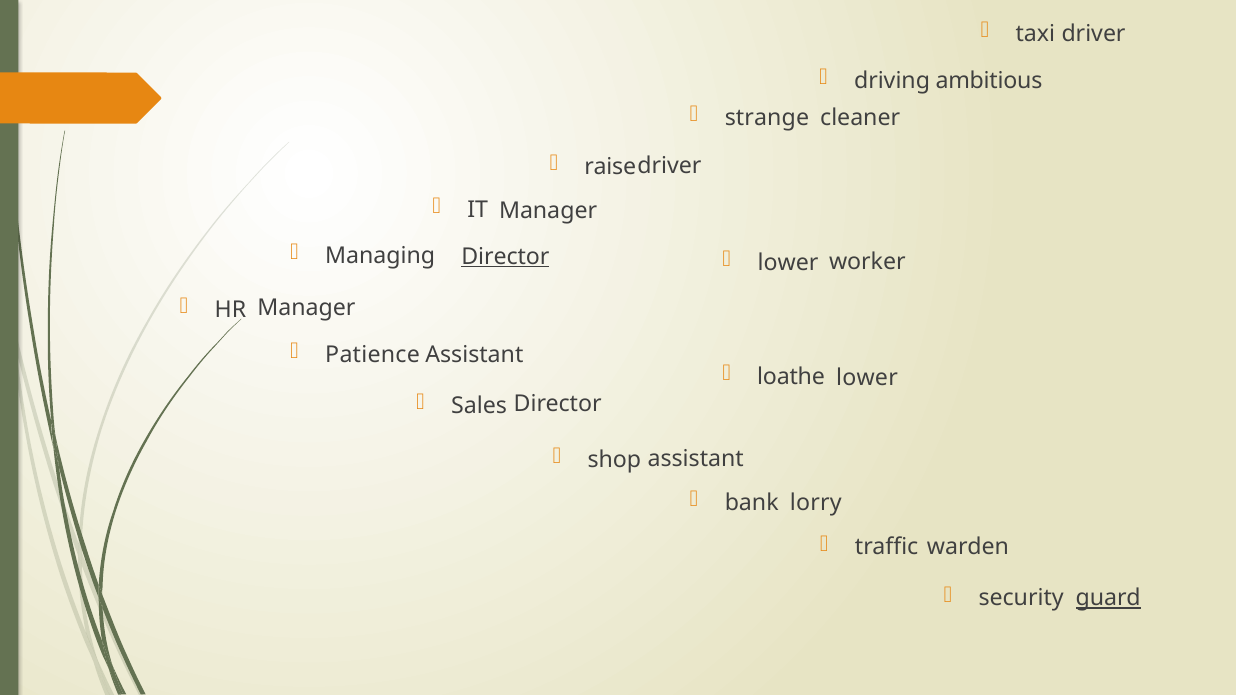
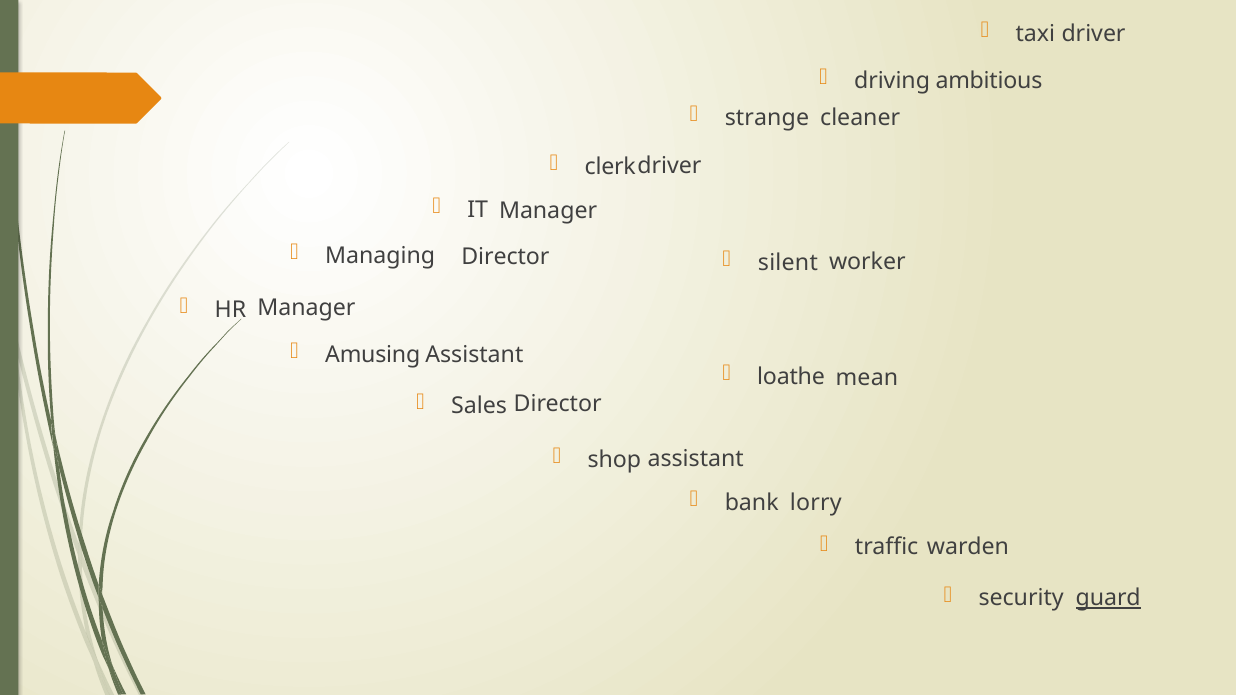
raise: raise -> clerk (610, 167)
Director underline: present -> none (505, 256)
lower: lower -> silent (788, 263)
Patience: Patience -> Amusing (373, 355)
lower: lower -> mean (867, 378)
